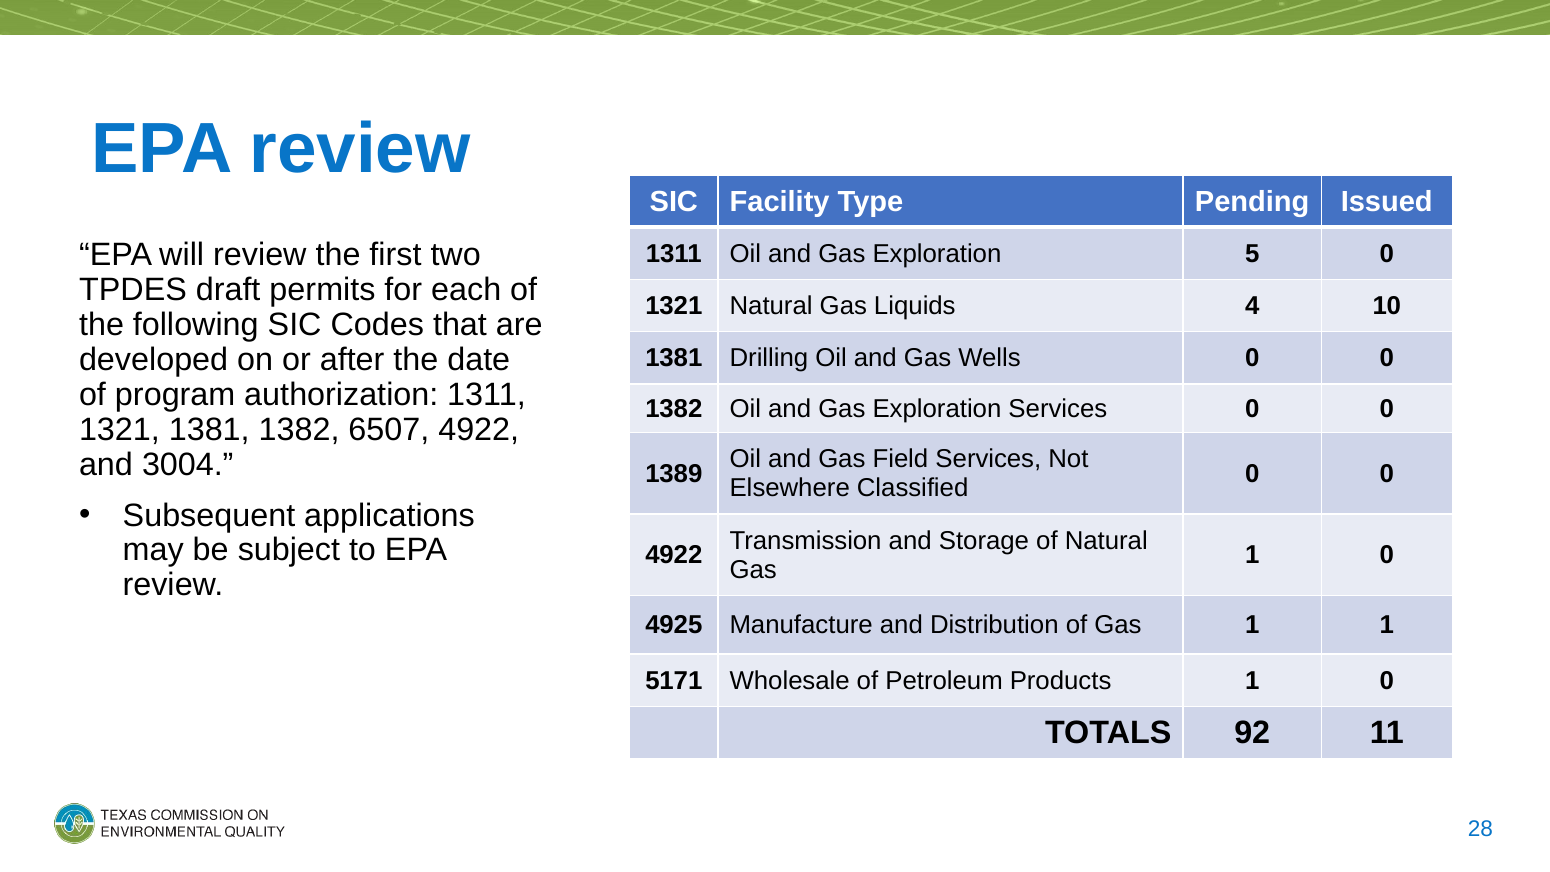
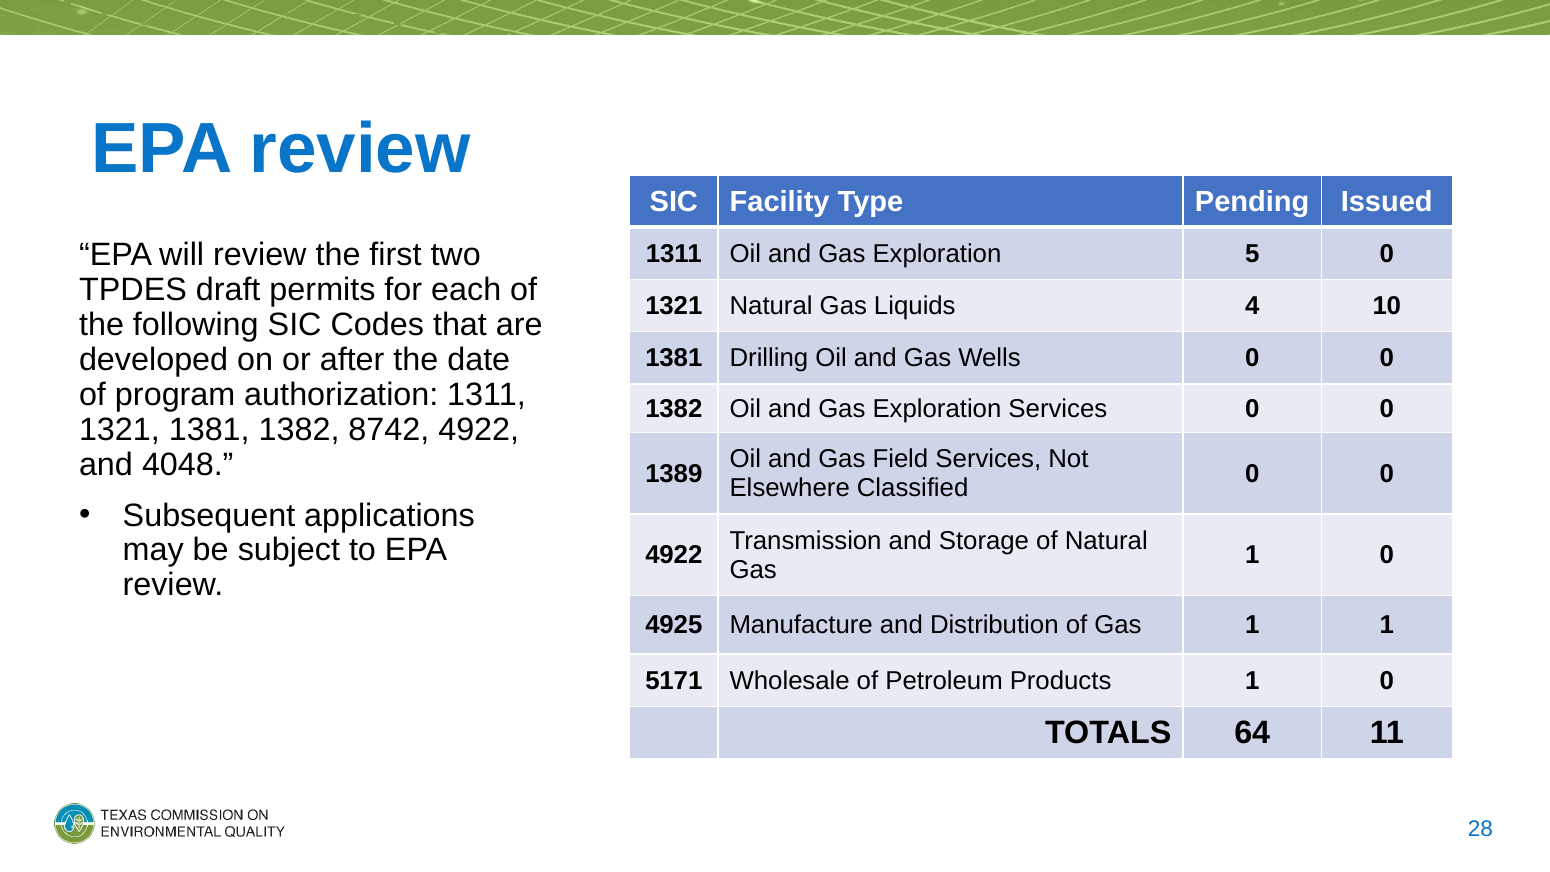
6507: 6507 -> 8742 (389, 429)
3004: 3004 -> 4048 (188, 464)
92: 92 -> 64 (1252, 733)
